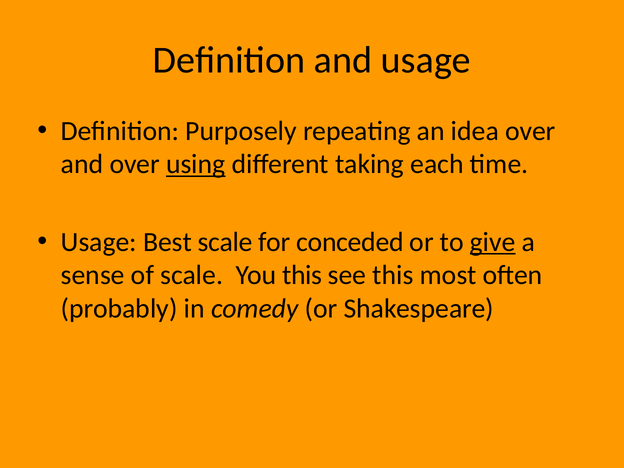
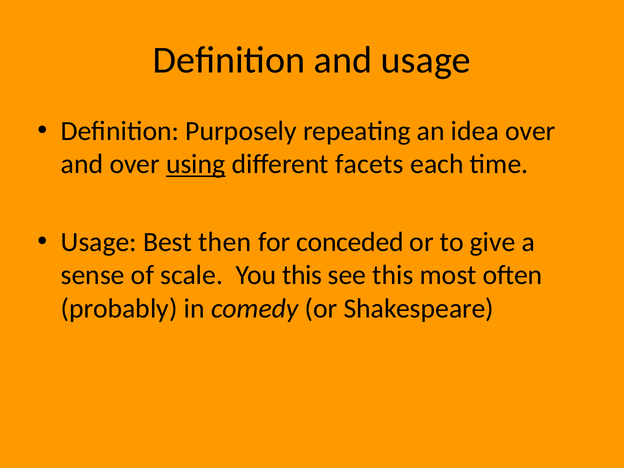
taking: taking -> facets (369, 164)
Best scale: scale -> then (225, 242)
give underline: present -> none (493, 242)
